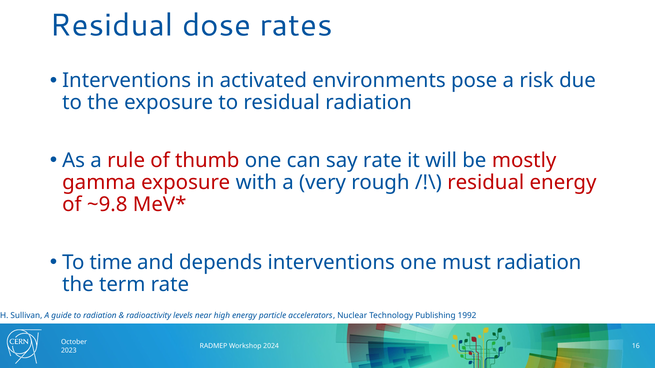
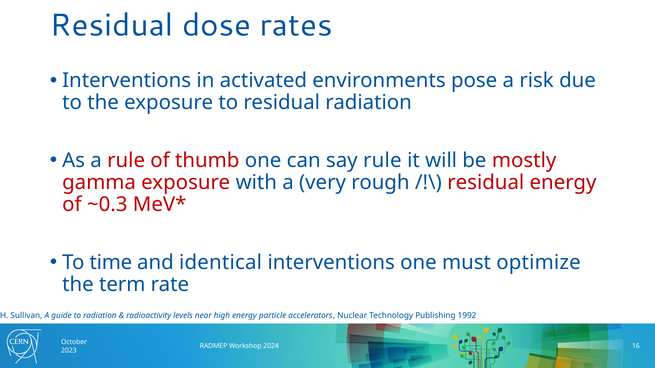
say rate: rate -> rule (382, 161)
~9.8: ~9.8 -> ~0.3 (107, 205)
depends: depends -> identical (221, 263)
must radiation: radiation -> optimize (539, 263)
